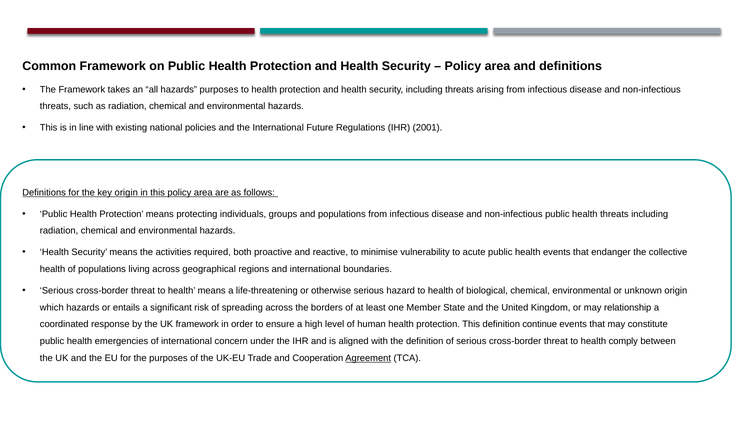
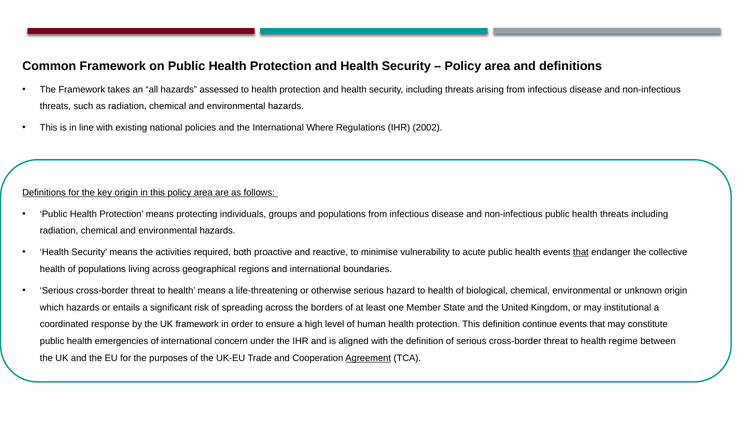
hazards purposes: purposes -> assessed (219, 89)
Future: Future -> Where (320, 128)
2001: 2001 -> 2002 (427, 128)
that underline: none -> present (581, 252)
relationship: relationship -> institutional (628, 307)
comply: comply -> regime (623, 341)
